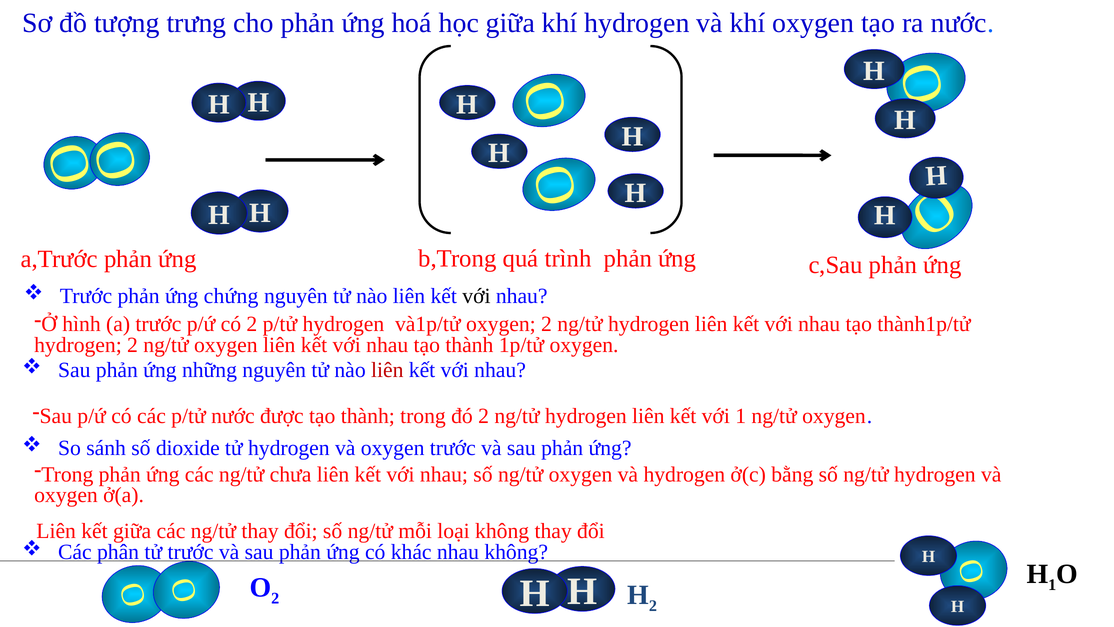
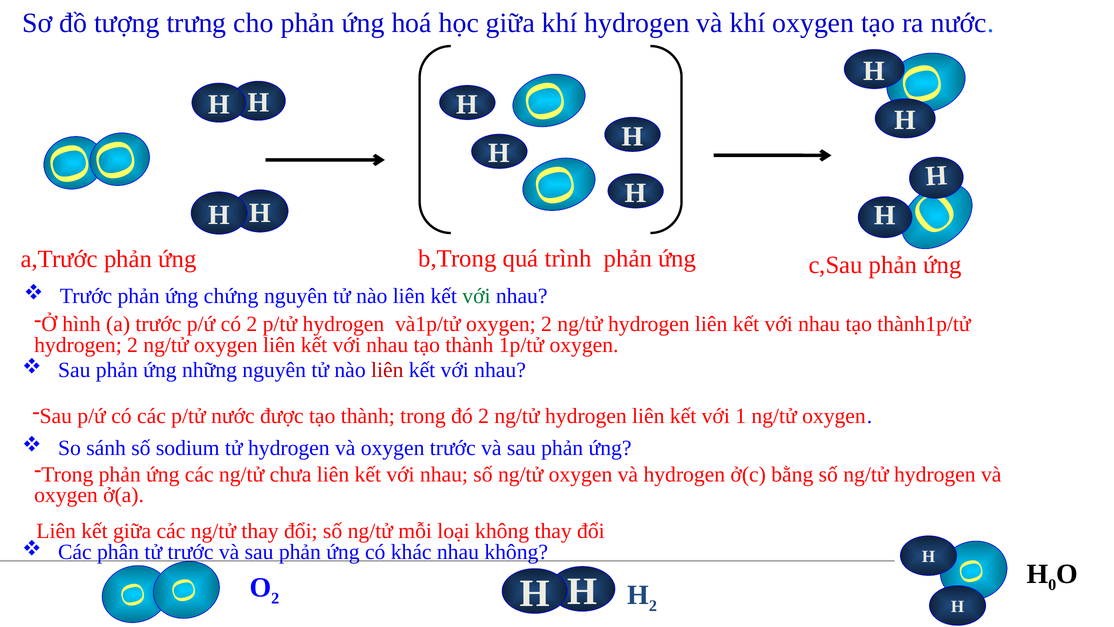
với colour: black -> green (476, 296)
dioxide: dioxide -> sodium (188, 448)
H 1: 1 -> 0 (1052, 584)
